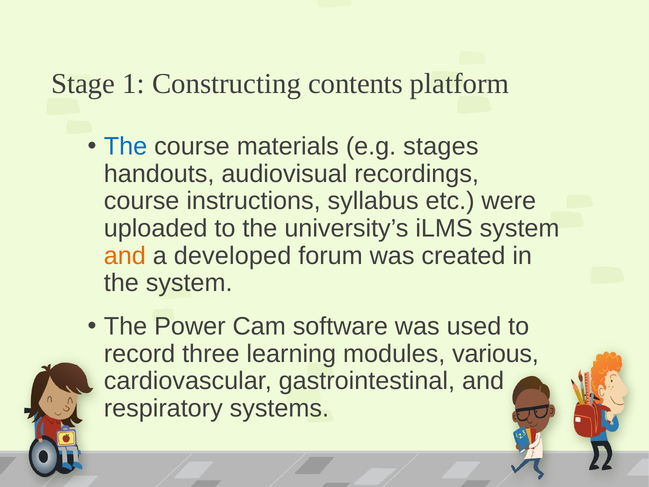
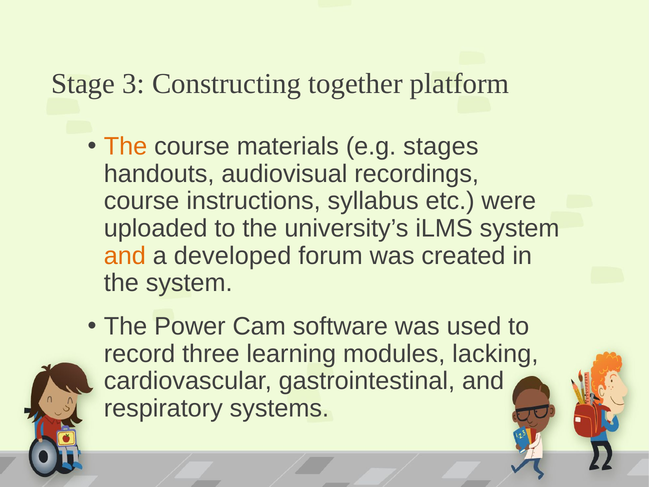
1: 1 -> 3 (134, 84)
contents: contents -> together (355, 84)
The colour: blue -> orange (126, 147)
various: various -> lacking (495, 354)
